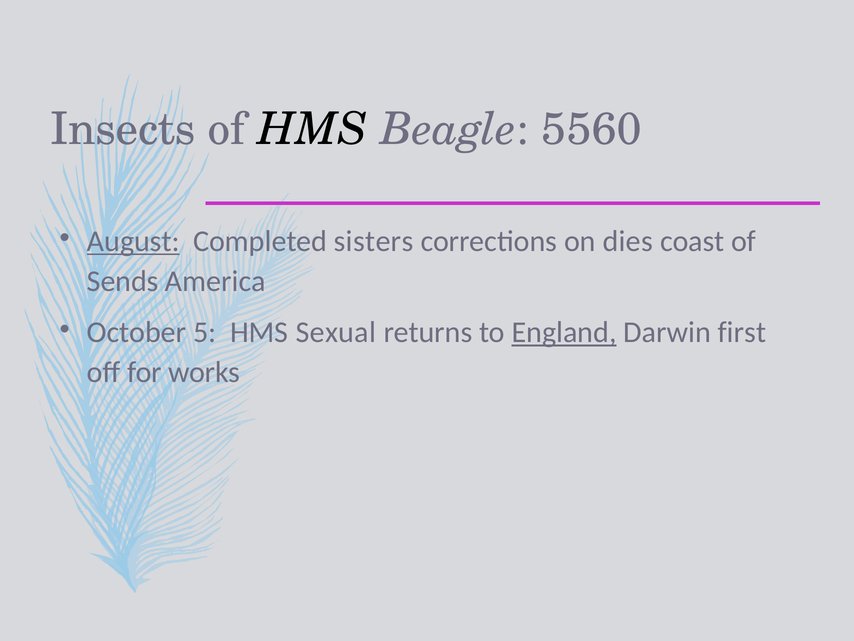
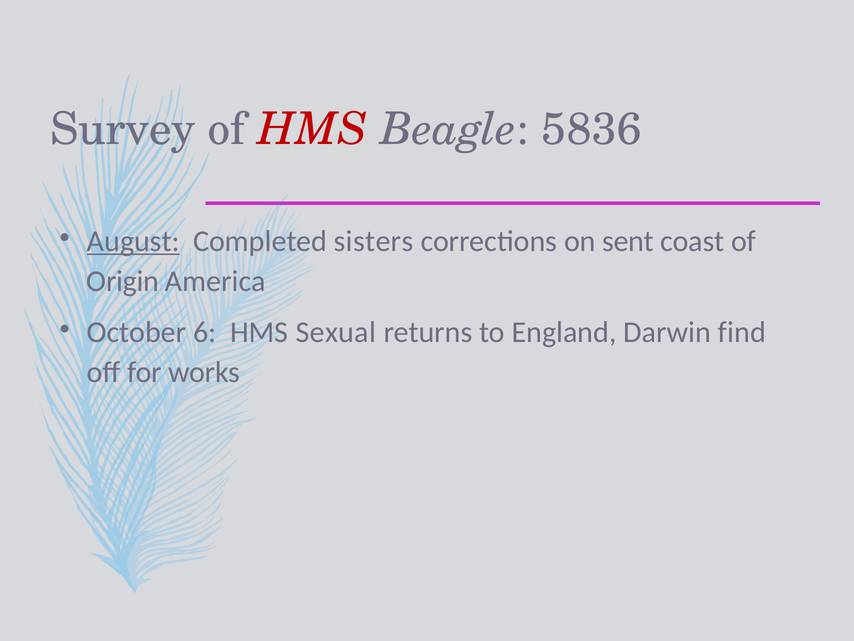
Insects: Insects -> Survey (123, 129)
HMS colour: black -> red (313, 129)
5560: 5560 -> 5836 (592, 129)
dies: dies -> sent (628, 241)
Sends: Sends -> Origin (123, 281)
5: 5 -> 6 (205, 332)
England underline: present -> none (564, 332)
first: first -> find (742, 332)
